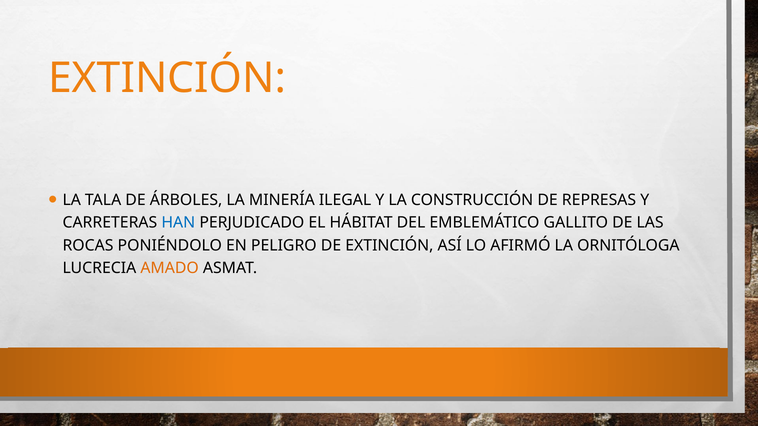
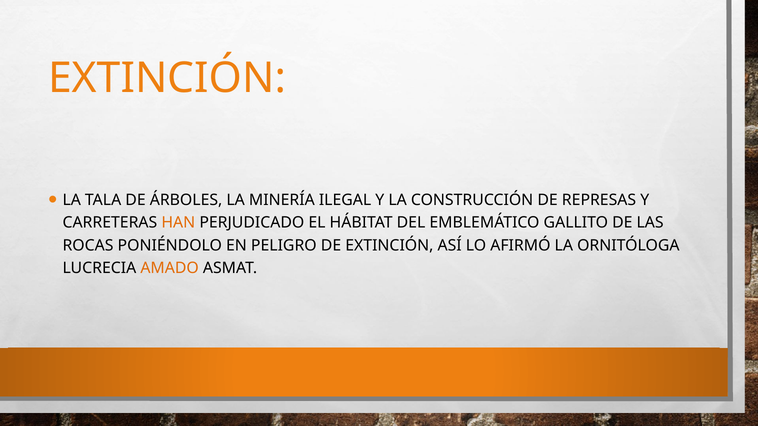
HAN colour: blue -> orange (178, 223)
